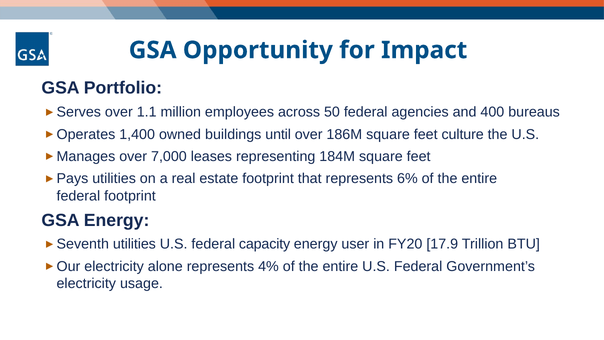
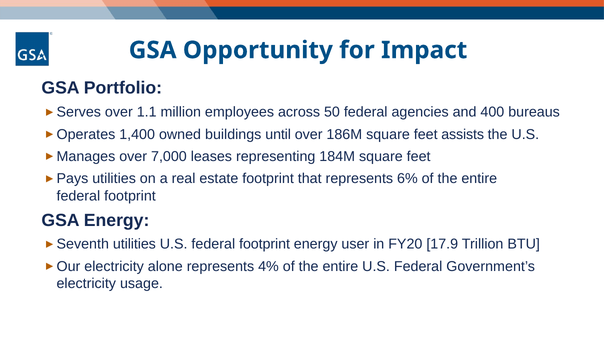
culture: culture -> assists (463, 134)
U.S federal capacity: capacity -> footprint (265, 244)
